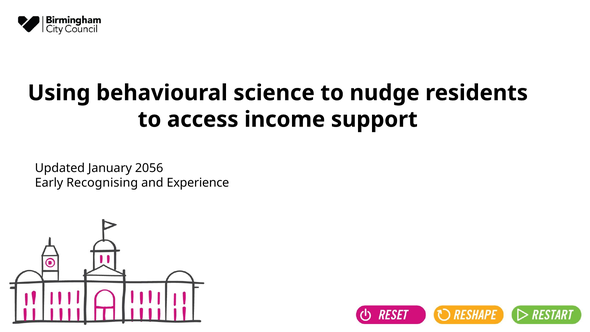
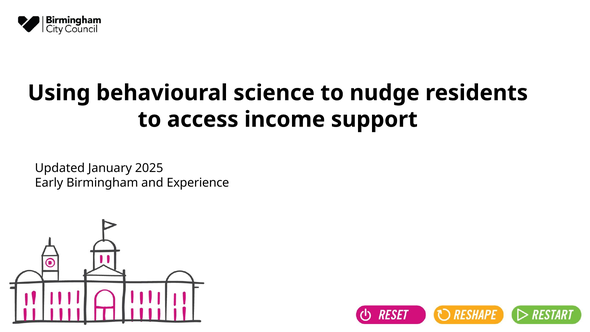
2056: 2056 -> 2025 (149, 168)
Recognising: Recognising -> Birmingham (102, 183)
